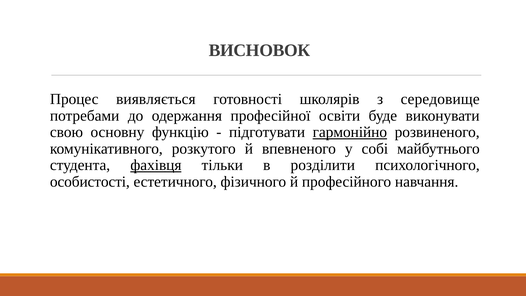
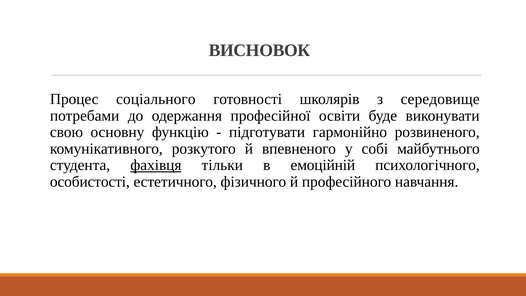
виявляється: виявляється -> соціального (156, 99)
гармонійно underline: present -> none (350, 132)
розділити: розділити -> емоційній (323, 165)
